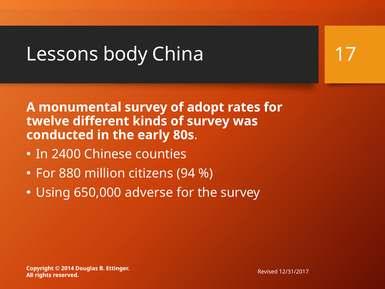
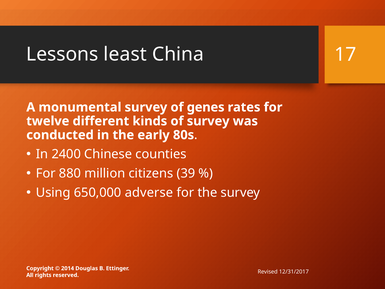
body: body -> least (125, 54)
adopt: adopt -> genes (206, 107)
94: 94 -> 39 (186, 173)
